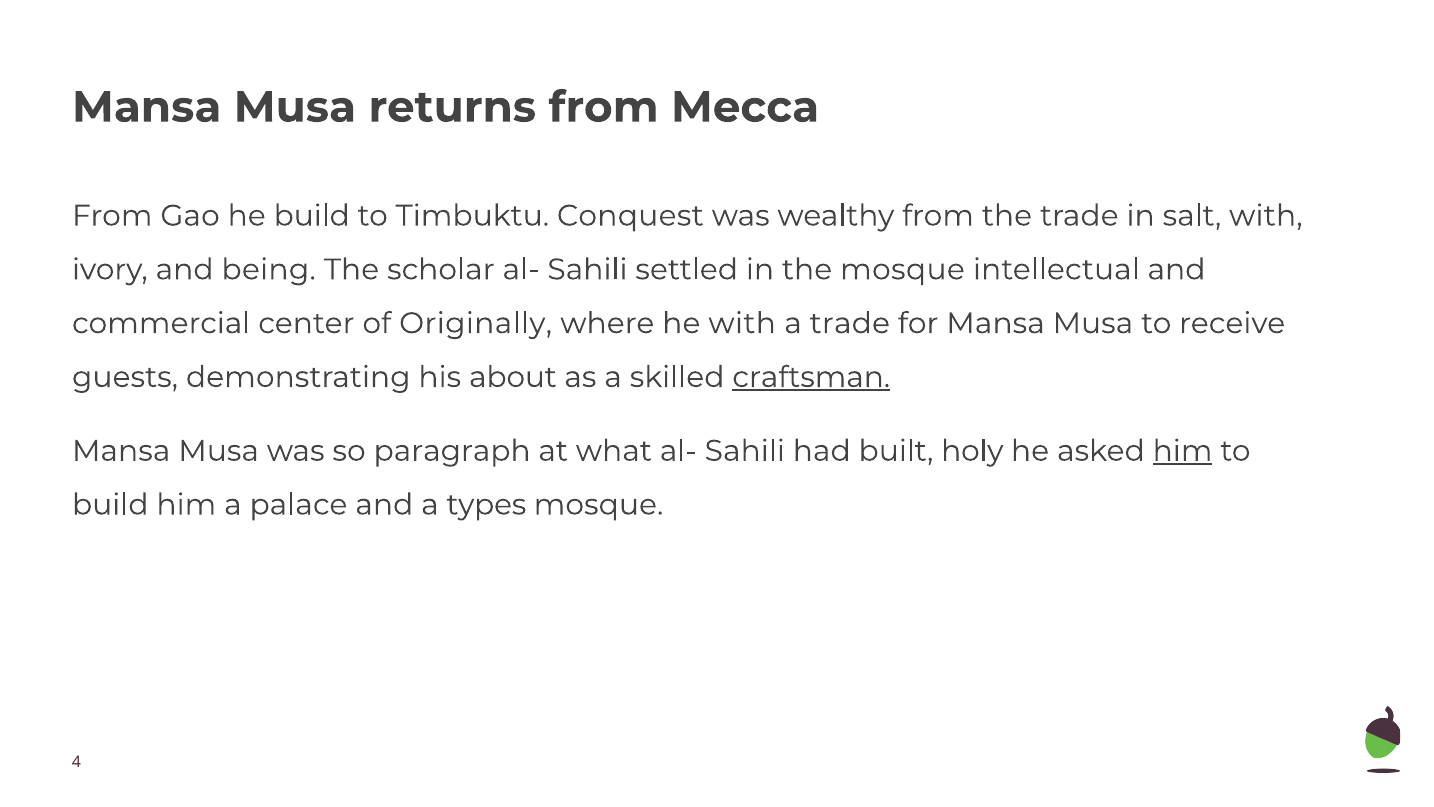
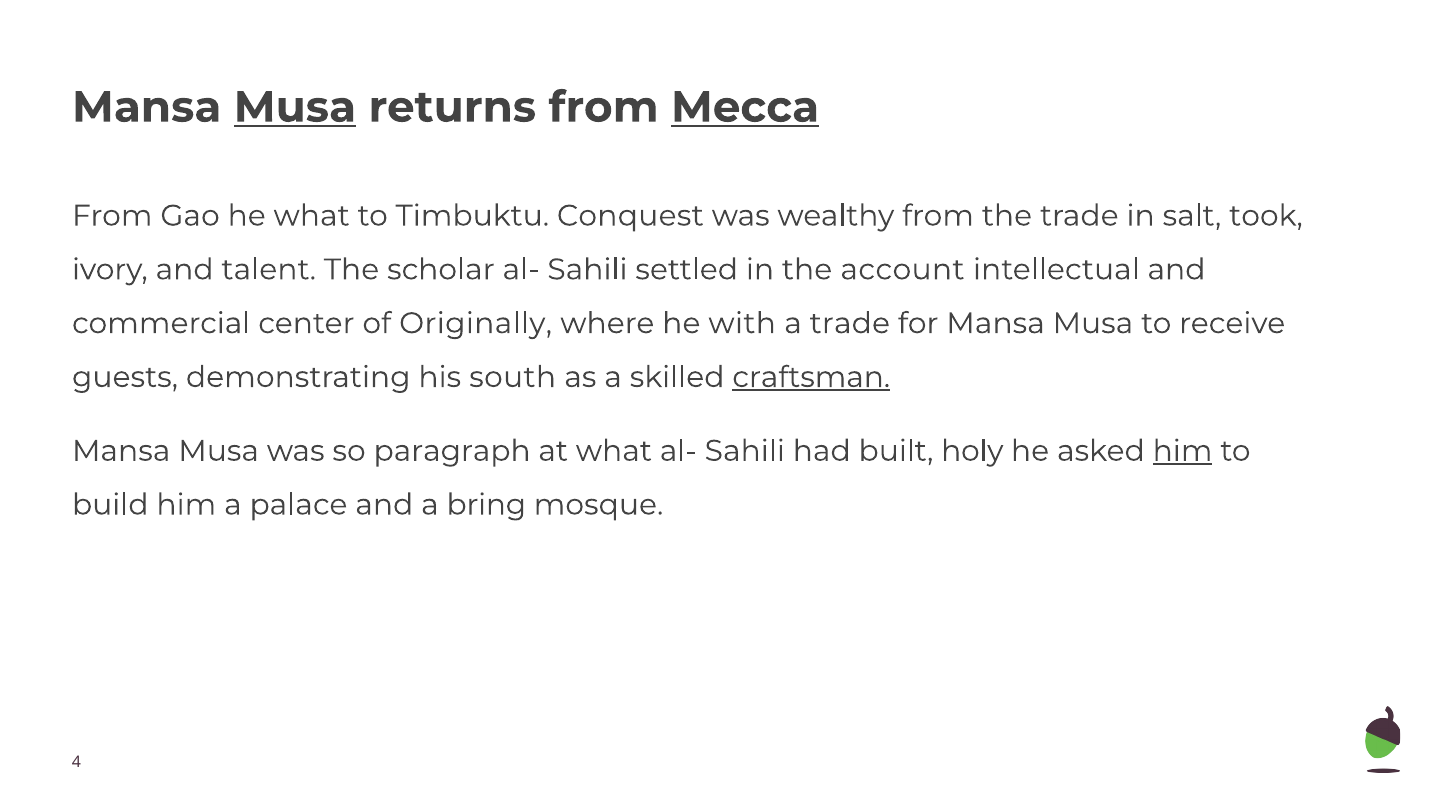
Musa underline: none -> present (295, 107)
Mecca underline: none -> present (745, 107)
he build: build -> what (312, 216)
salt with: with -> took (1266, 216)
being: being -> talent (269, 269)
the mosque: mosque -> account (902, 269)
about: about -> south (513, 377)
types: types -> bring (486, 504)
